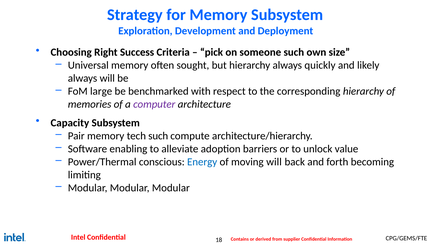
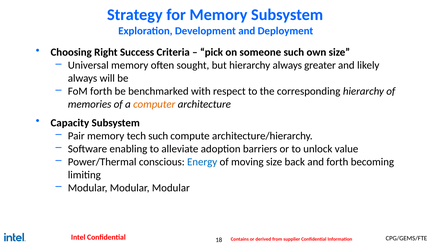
quickly: quickly -> greater (320, 65)
FoM large: large -> forth (101, 91)
computer colour: purple -> orange (154, 104)
moving will: will -> size (274, 162)
